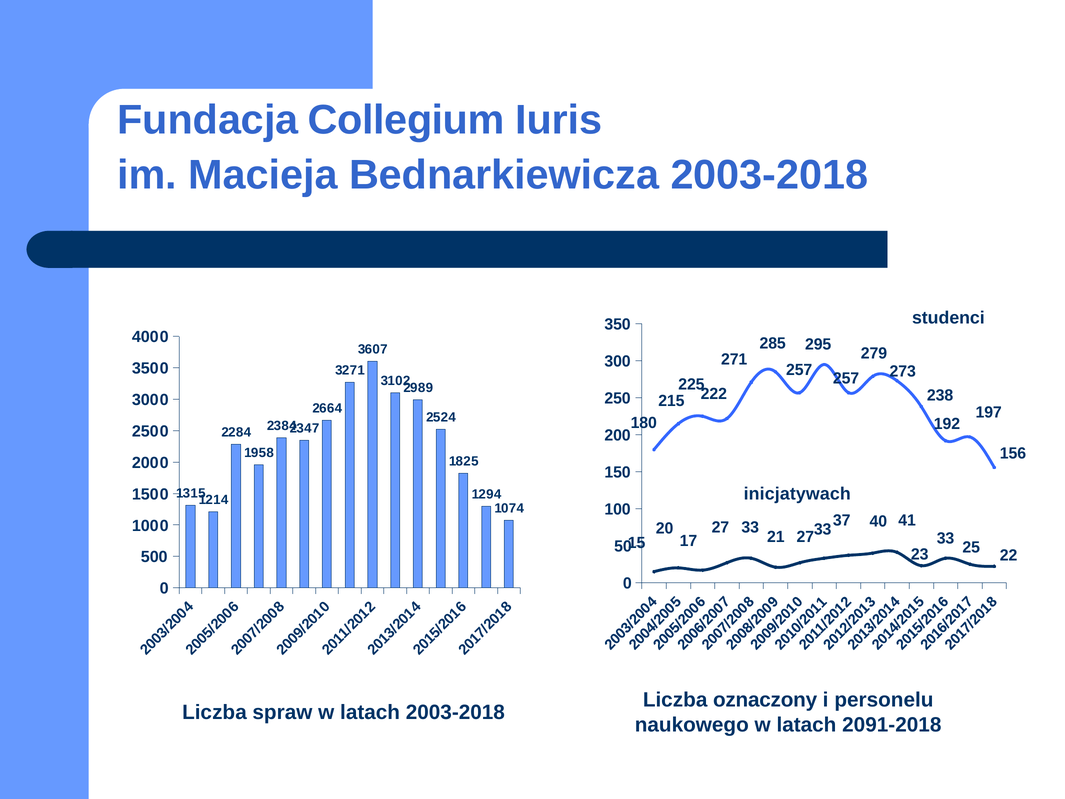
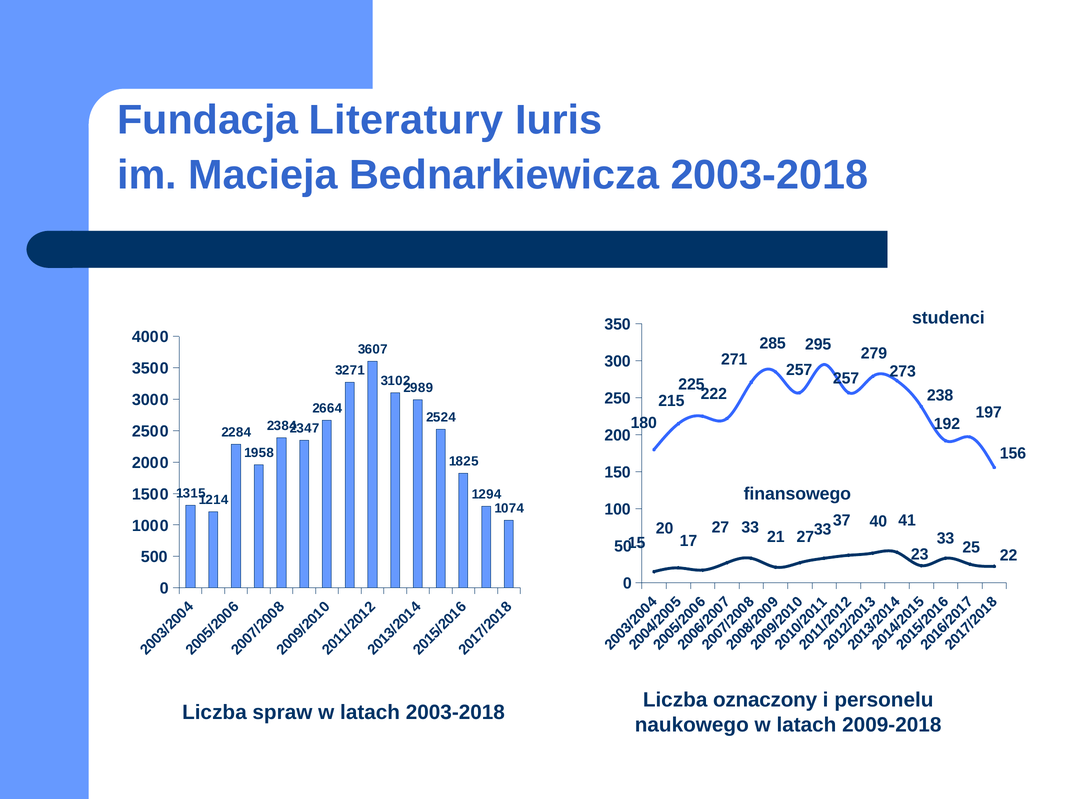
Collegium: Collegium -> Literatury (406, 120)
inicjatywach: inicjatywach -> finansowego (797, 494)
2091-2018: 2091-2018 -> 2009-2018 (892, 724)
